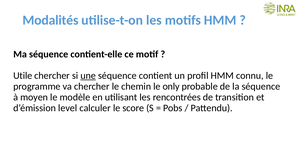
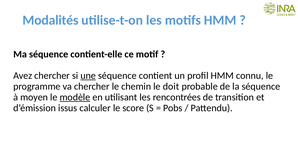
Utile: Utile -> Avez (23, 76)
only: only -> doit (171, 86)
modèle underline: none -> present (75, 97)
level: level -> issus (68, 108)
